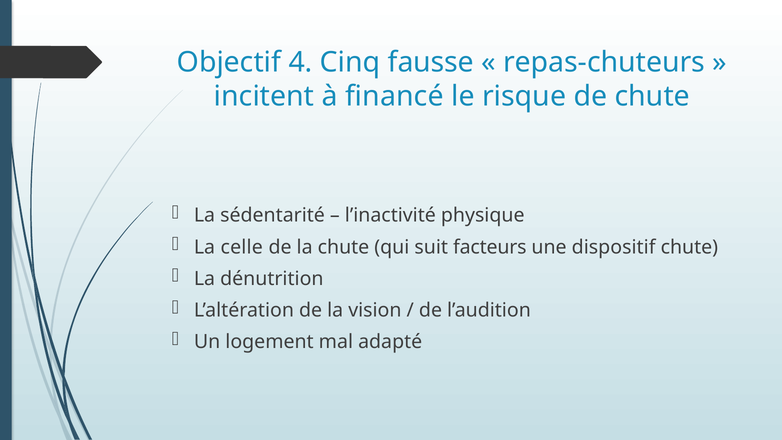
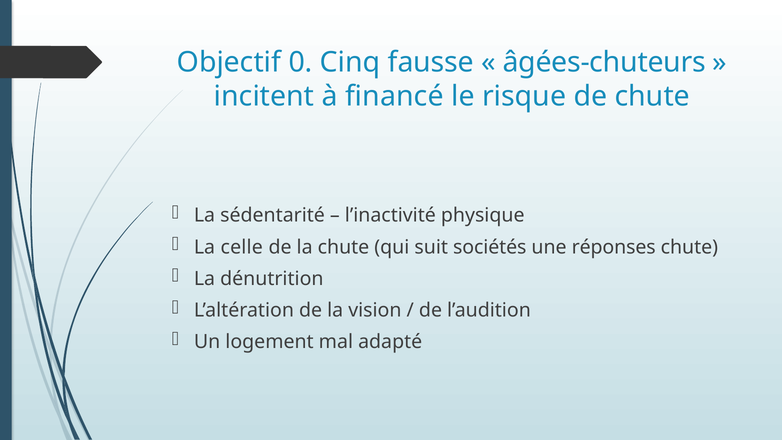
4: 4 -> 0 (301, 62)
repas-chuteurs: repas-chuteurs -> âgées-chuteurs (604, 62)
facteurs: facteurs -> sociétés (490, 247)
dispositif: dispositif -> réponses (614, 247)
